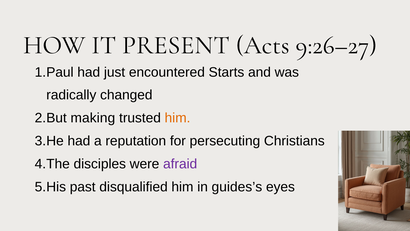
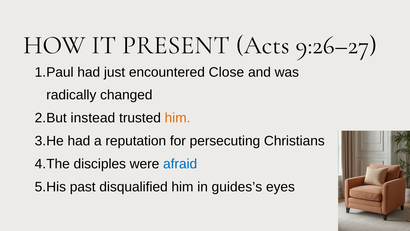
Starts: Starts -> Close (226, 72)
making: making -> instead (93, 118)
afraid colour: purple -> blue (180, 164)
